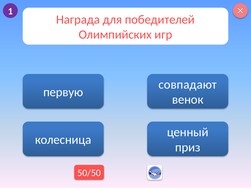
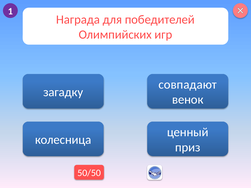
первую: первую -> загадку (63, 92)
